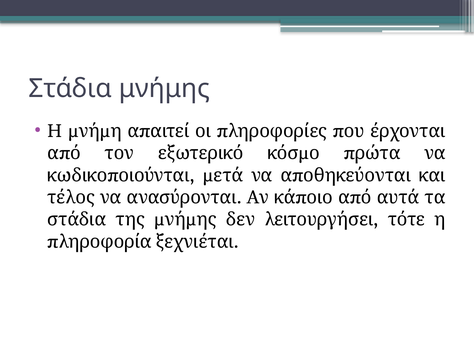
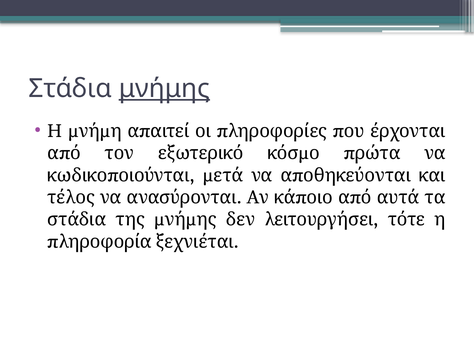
μνήμης underline: none -> present (164, 89)
